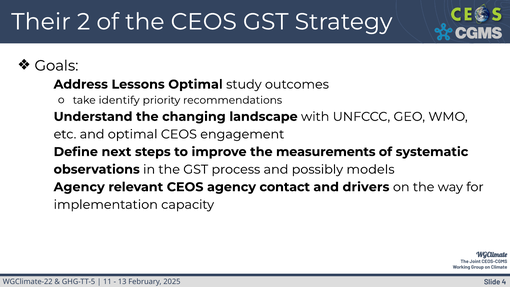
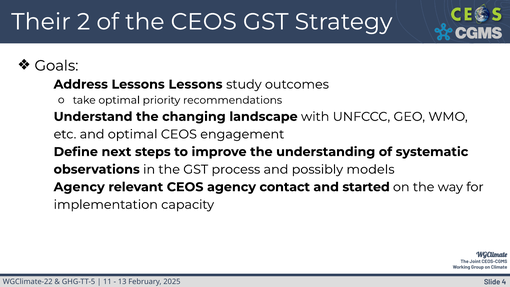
Lessons Optimal: Optimal -> Lessons (195, 84)
take identify: identify -> optimal (119, 100)
measurements: measurements -> understanding (326, 152)
drivers: drivers -> started (366, 187)
